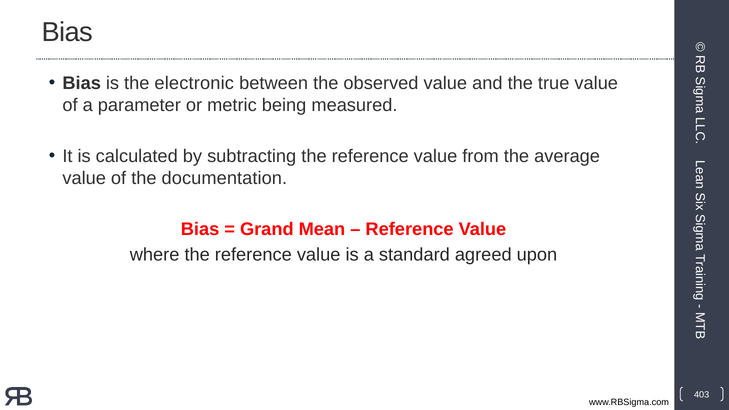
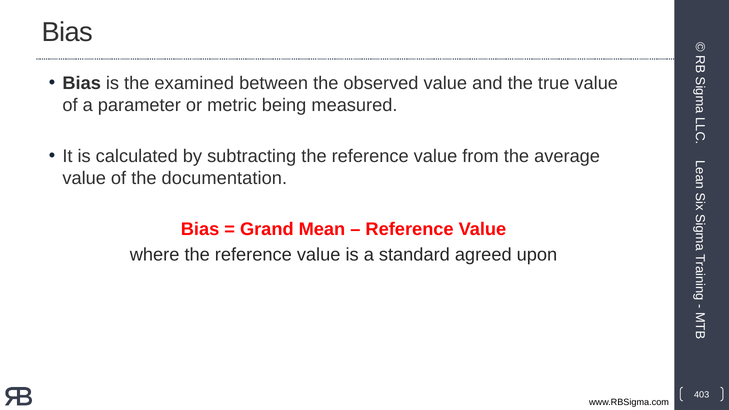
electronic: electronic -> examined (194, 83)
